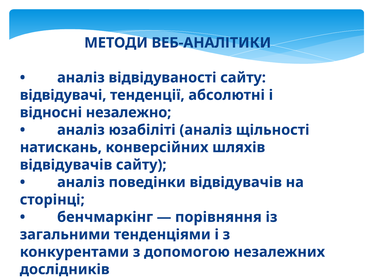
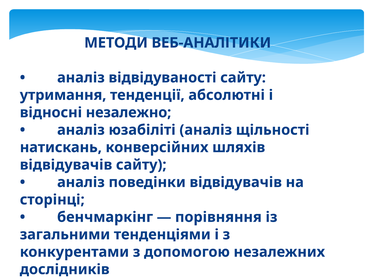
відвідувачі: відвідувачі -> утримання (63, 95)
